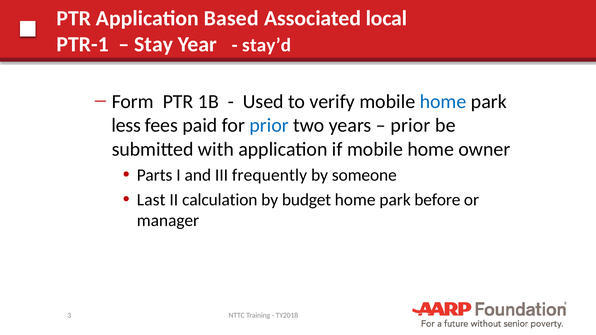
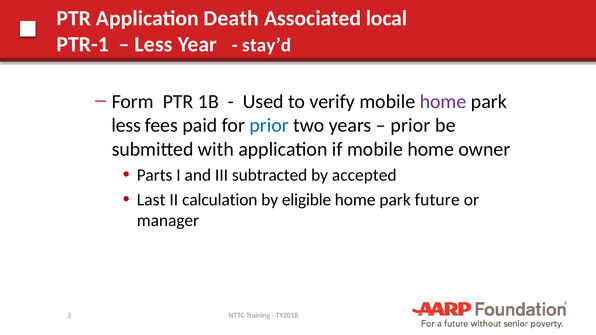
Based: Based -> Death (231, 18)
Stay: Stay -> Less (154, 44)
home colour: blue -> purple (443, 102)
frequently: frequently -> subtracted (270, 175)
someone: someone -> accepted (364, 175)
budget: budget -> eligible (307, 200)
before: before -> future (437, 200)
